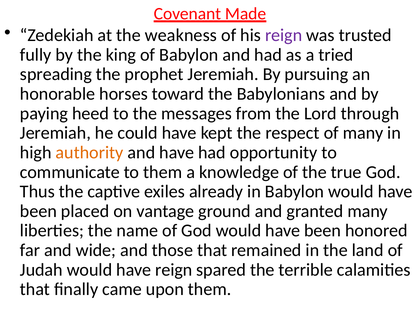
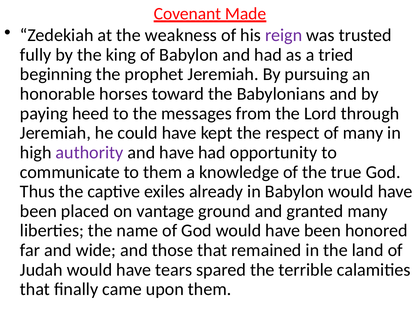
spreading: spreading -> beginning (56, 74)
authority colour: orange -> purple (90, 152)
have reign: reign -> tears (174, 270)
